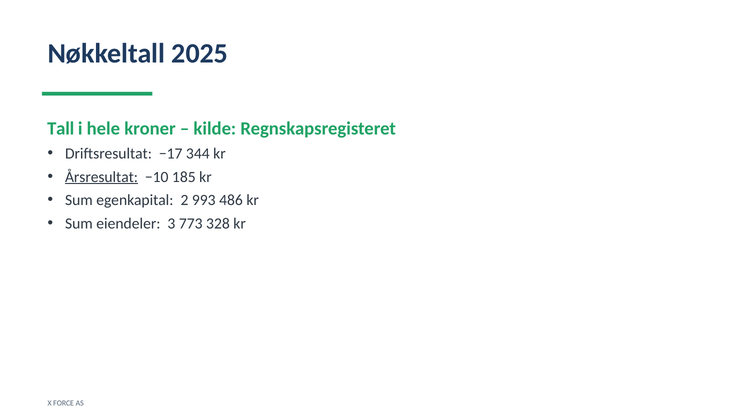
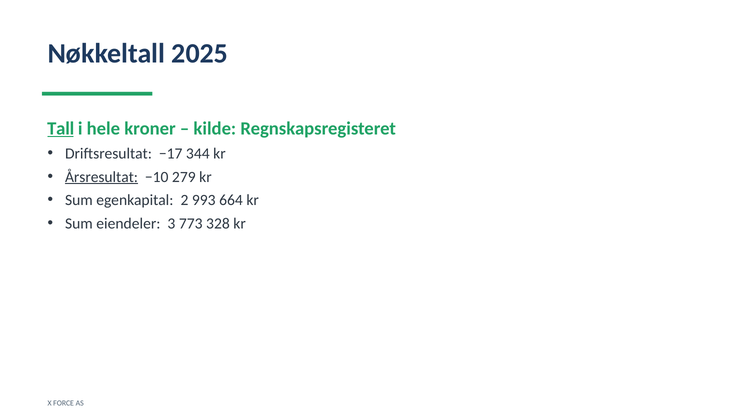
Tall underline: none -> present (61, 129)
185: 185 -> 279 (184, 177)
486: 486 -> 664 (231, 200)
